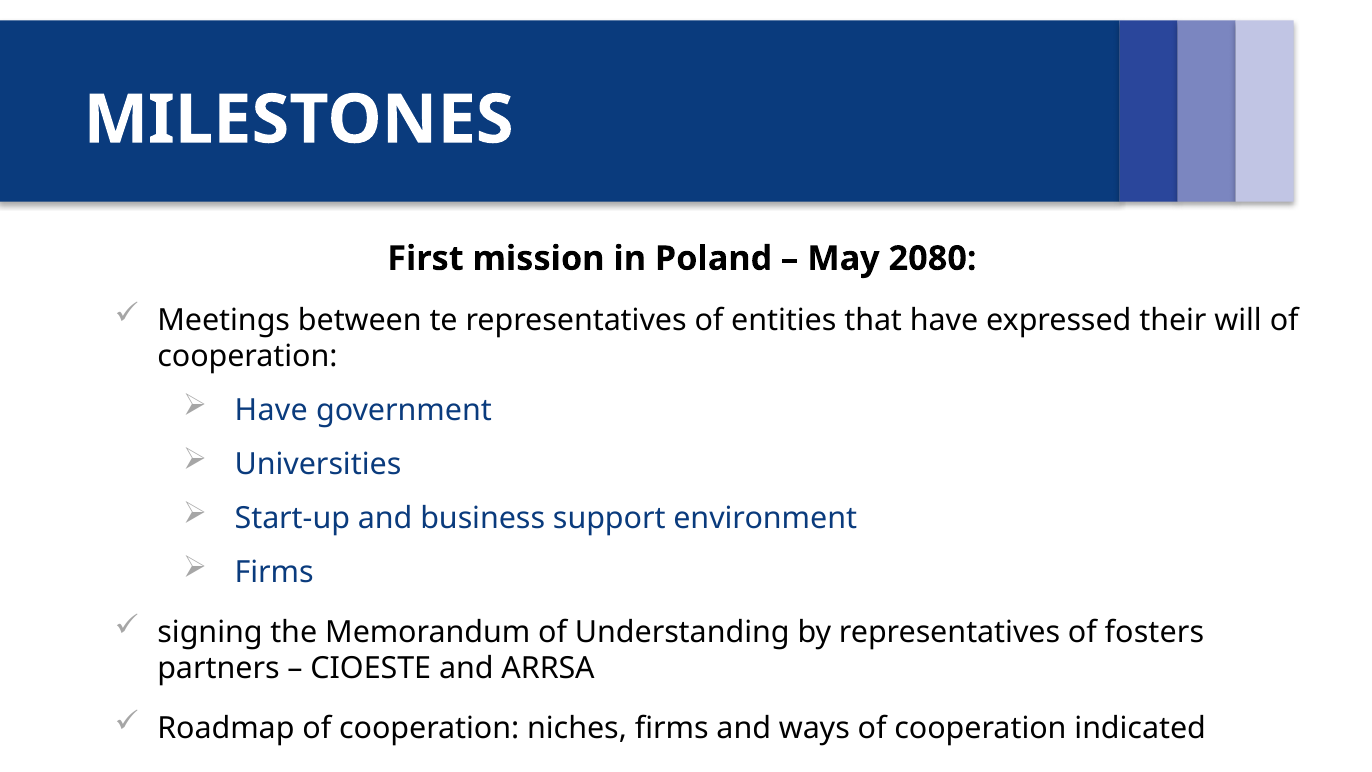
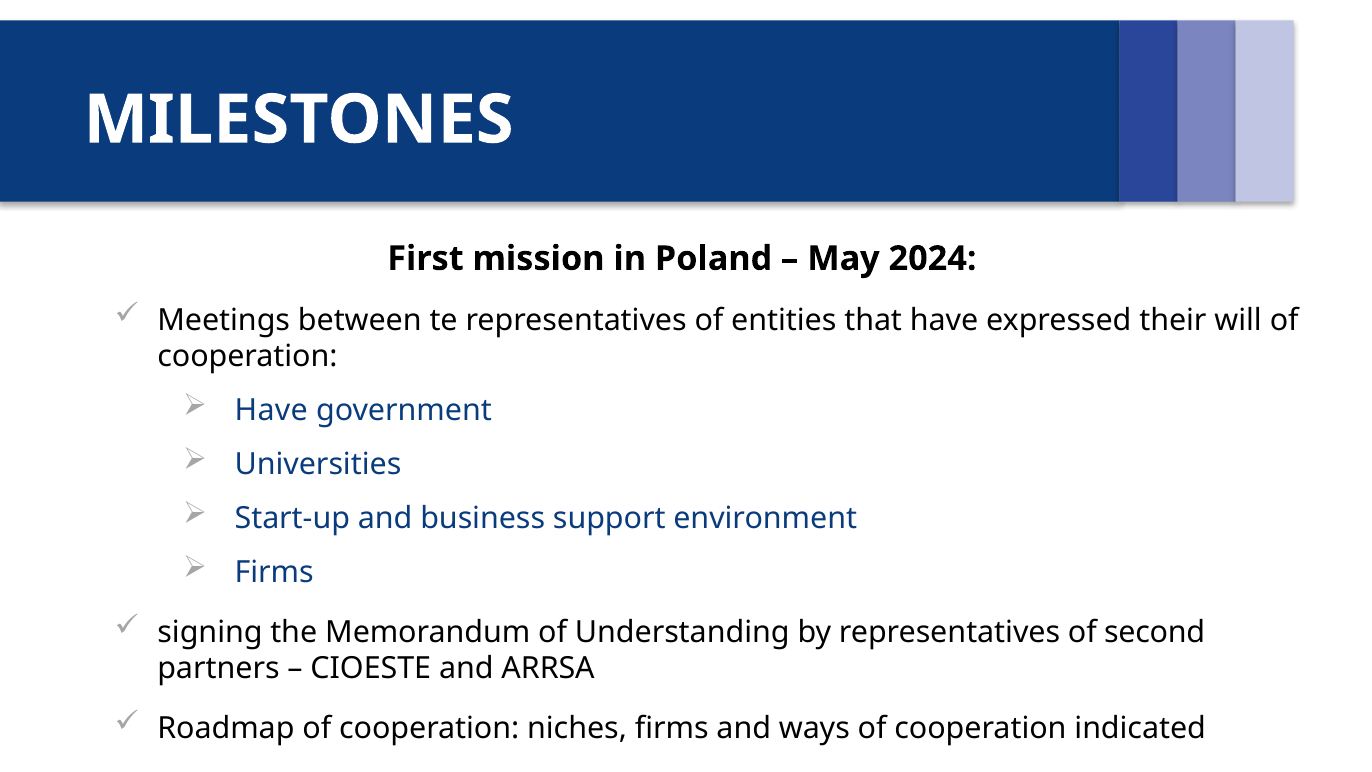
2080: 2080 -> 2024 (933, 258)
fosters: fosters -> second (1155, 632)
